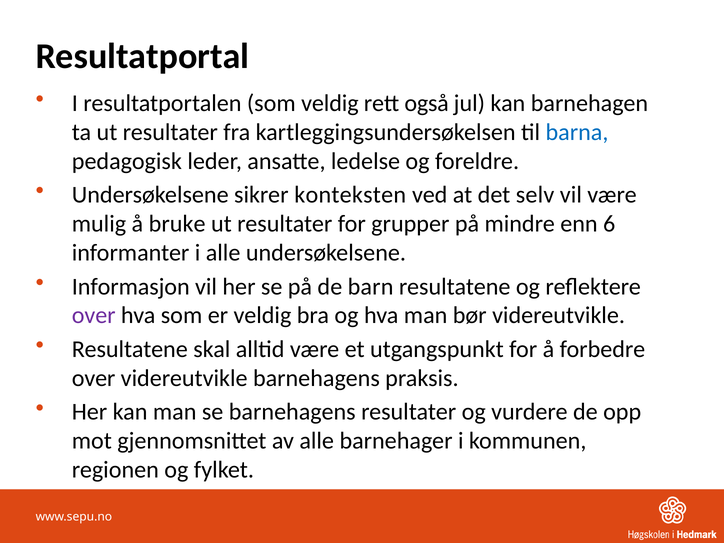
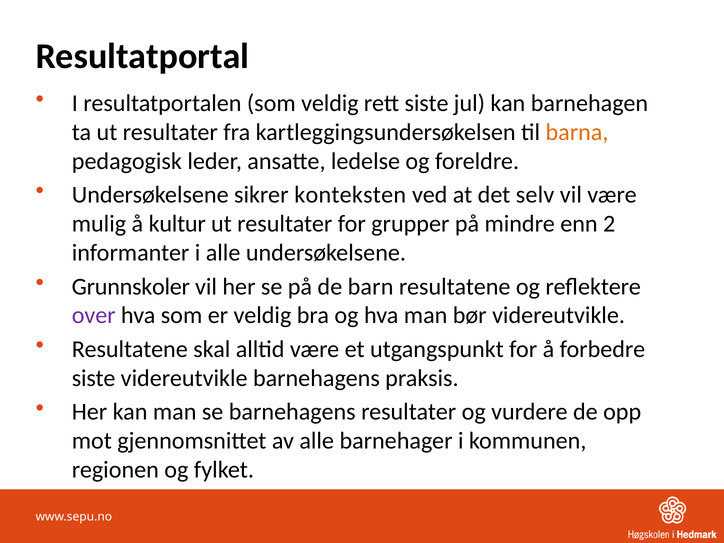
rett også: også -> siste (427, 103)
barna colour: blue -> orange (577, 132)
bruke: bruke -> kultur (177, 224)
6: 6 -> 2 (609, 224)
Informasjon: Informasjon -> Grunnskoler (131, 287)
over: over -> siste (94, 378)
